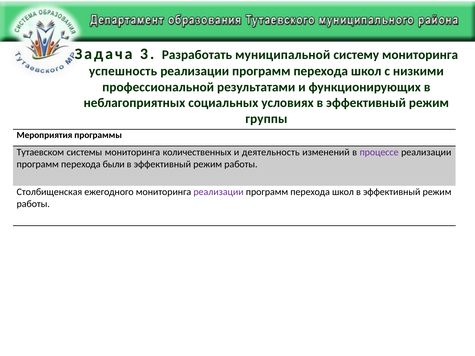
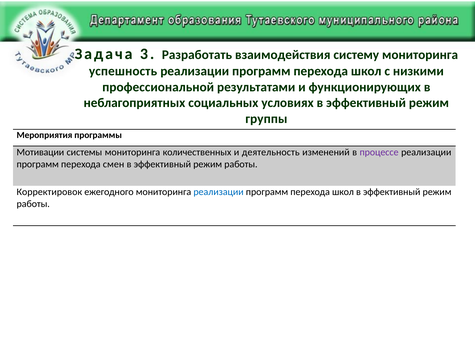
муниципальной: муниципальной -> взаимодействия (283, 55)
Тутаевском: Тутаевском -> Мотивации (40, 152)
были: были -> смен (114, 164)
Столбищенская: Столбищенская -> Корректировок (49, 192)
реализации colour: purple -> blue (219, 192)
